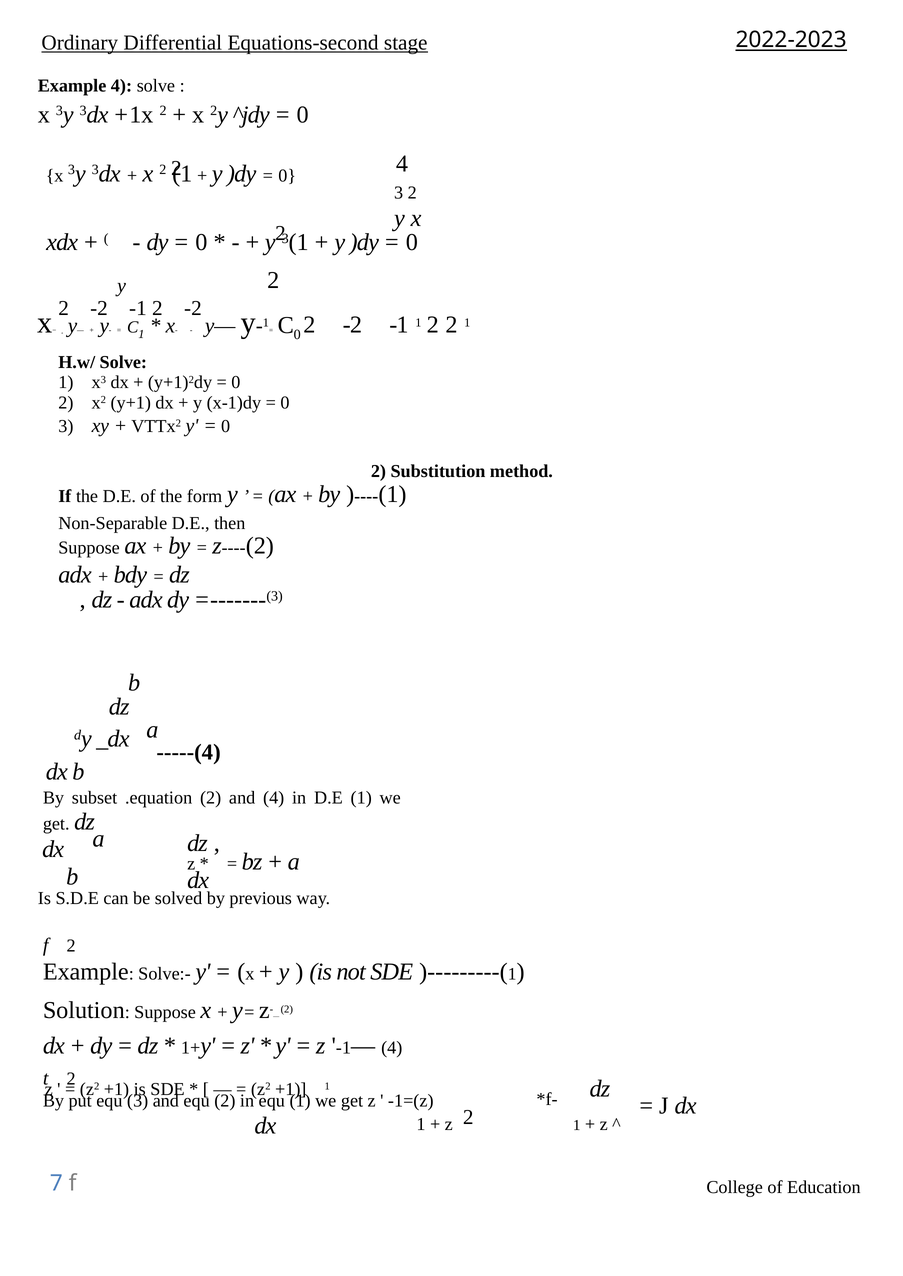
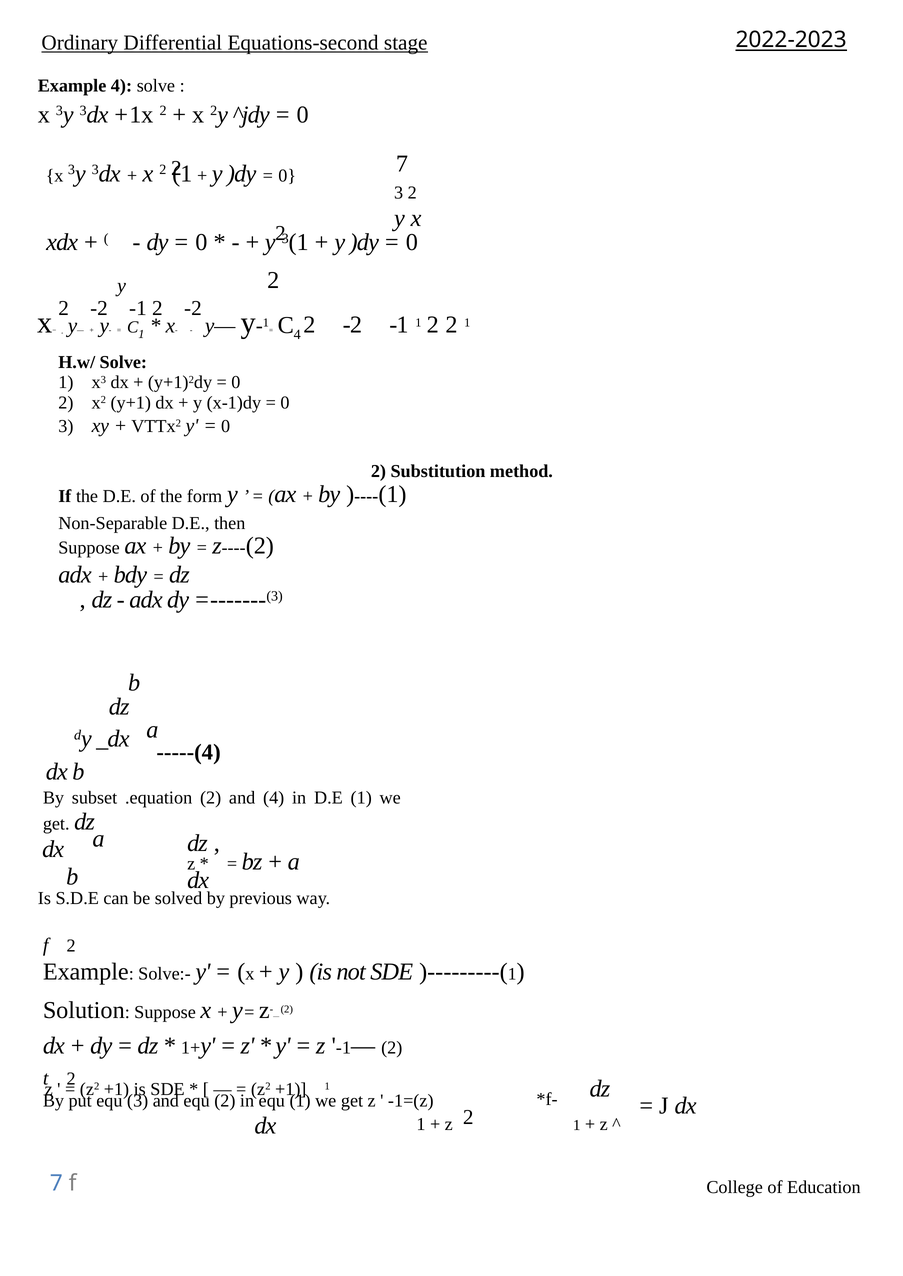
4: 4 -> 7 (402, 164)
0: 0 -> 4 (297, 335)
4: 4 -> 2 (392, 1049)
